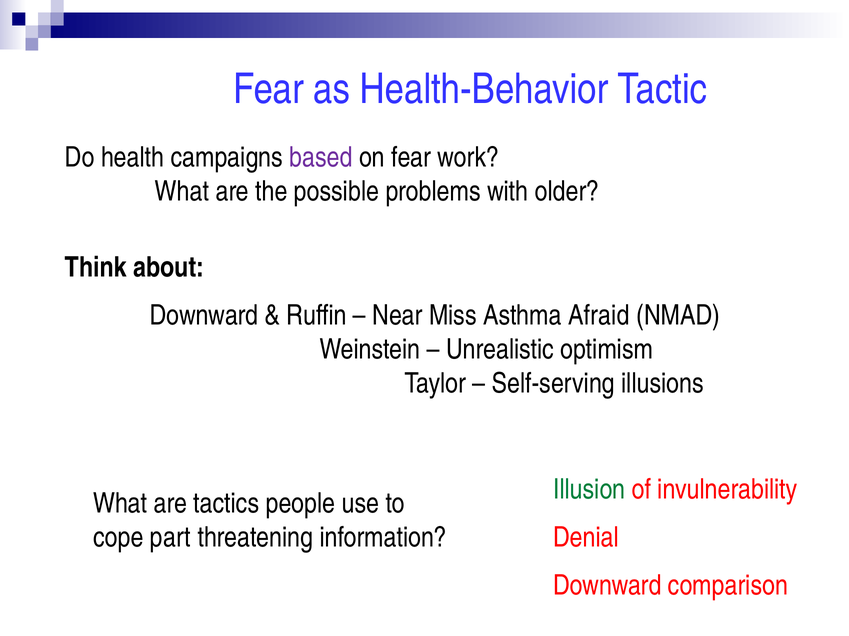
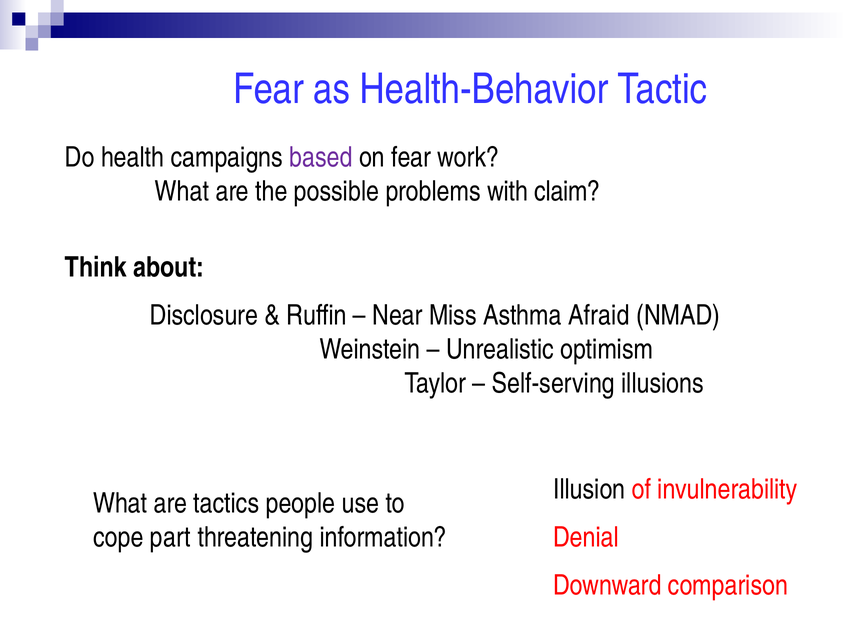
older: older -> claim (567, 192)
Downward: Downward -> Disclosure (204, 316)
Illusion colour: green -> black (589, 490)
